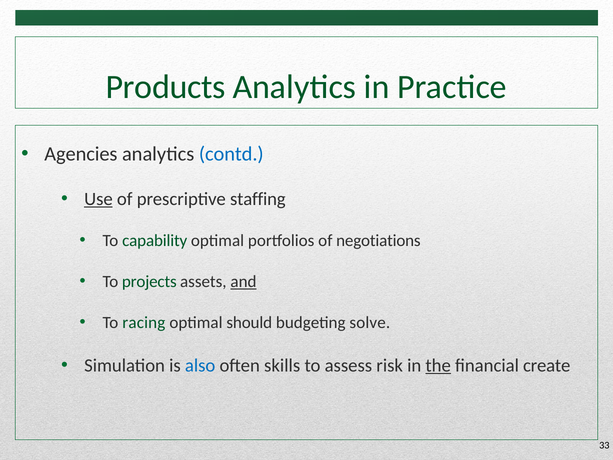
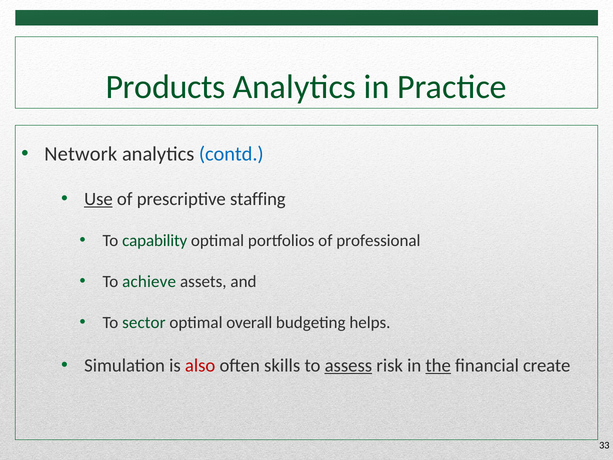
Agencies: Agencies -> Network (81, 154)
negotiations: negotiations -> professional (378, 241)
projects: projects -> achieve (149, 281)
and underline: present -> none (243, 281)
racing: racing -> sector (144, 322)
should: should -> overall (249, 322)
solve: solve -> helps (370, 322)
also colour: blue -> red (200, 365)
assess underline: none -> present (348, 365)
